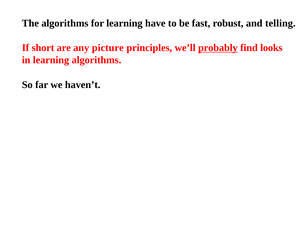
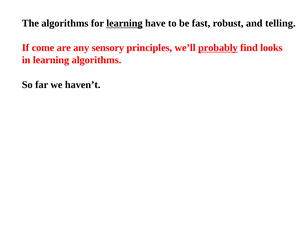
learning underline: none -> present (124, 23)
short: short -> come (43, 48)
picture: picture -> sensory (108, 48)
